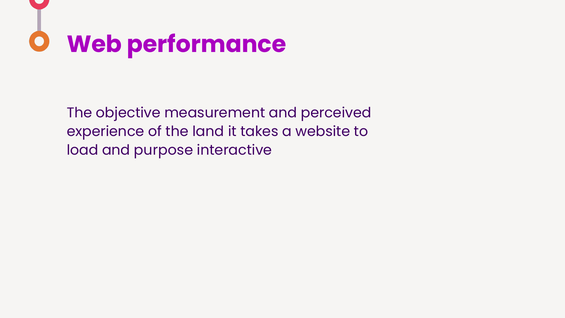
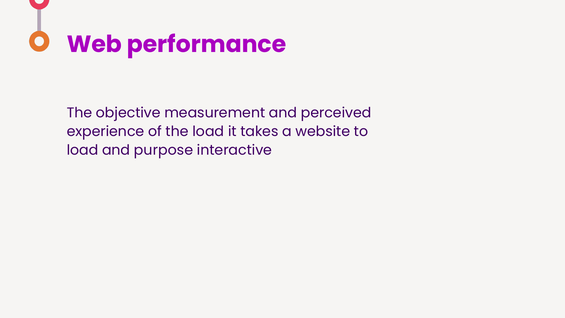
the land: land -> load (208, 131)
